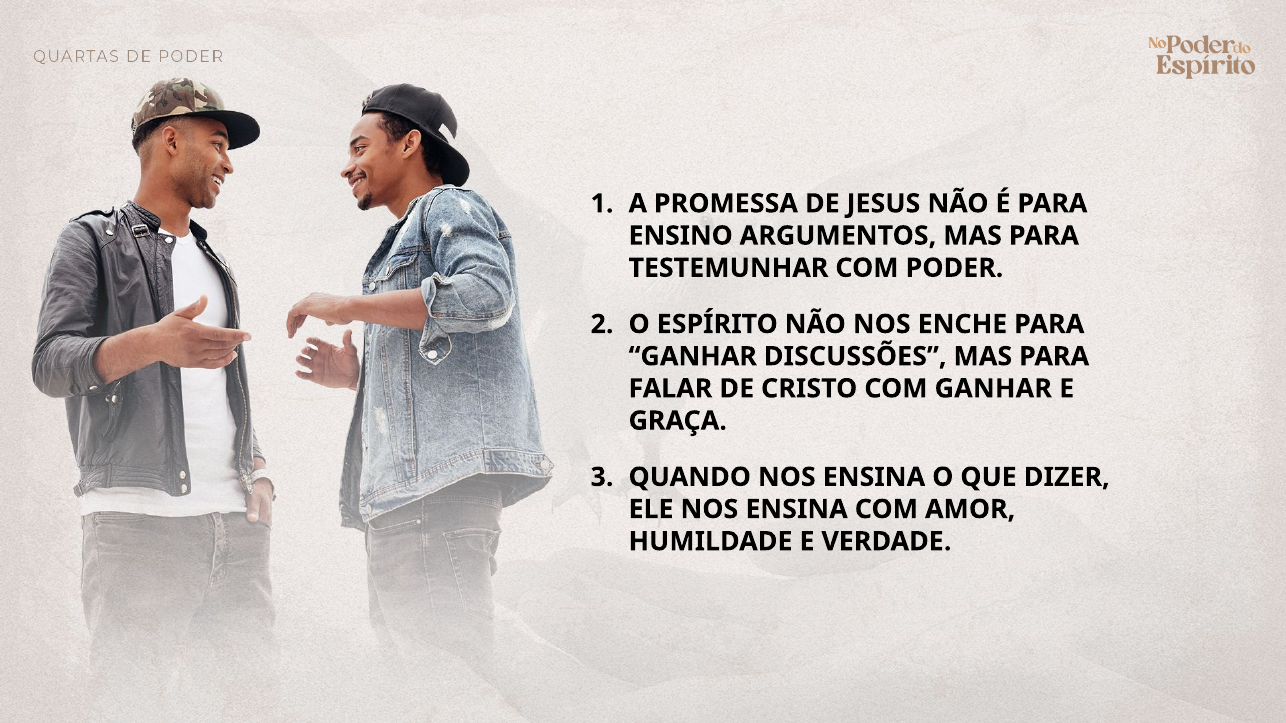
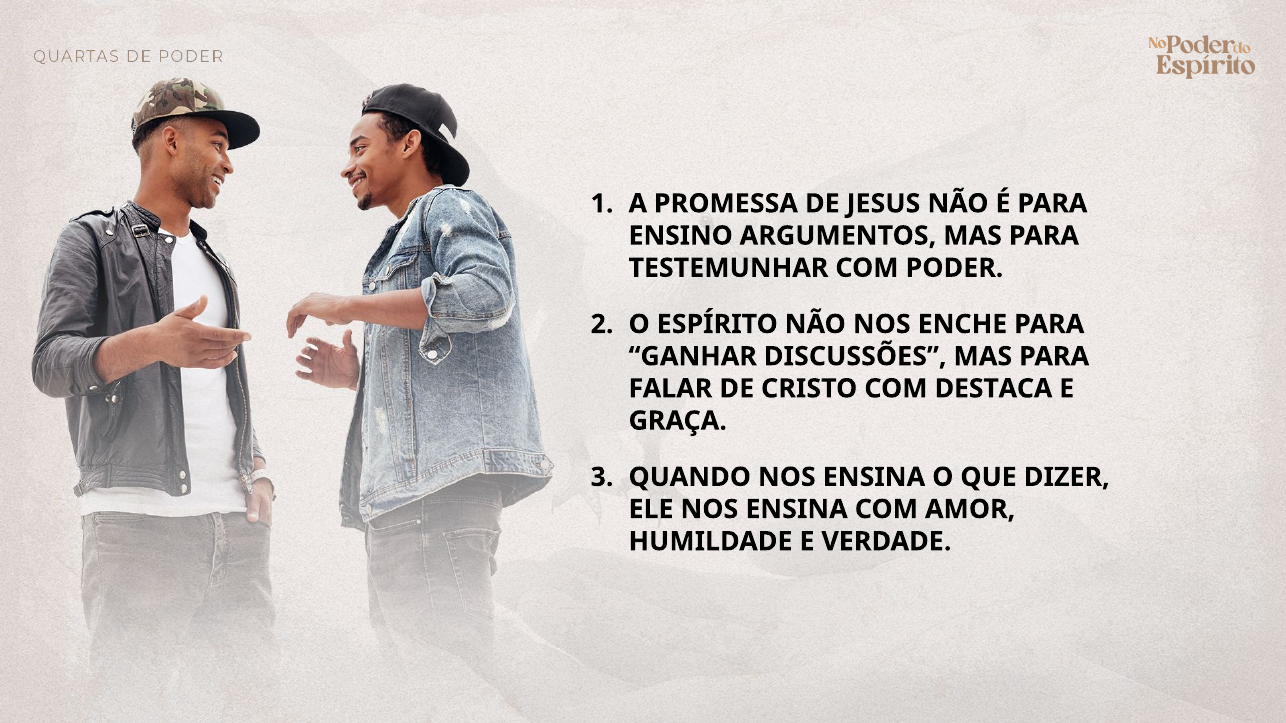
COM GANHAR: GANHAR -> DESTACA (993, 389)
